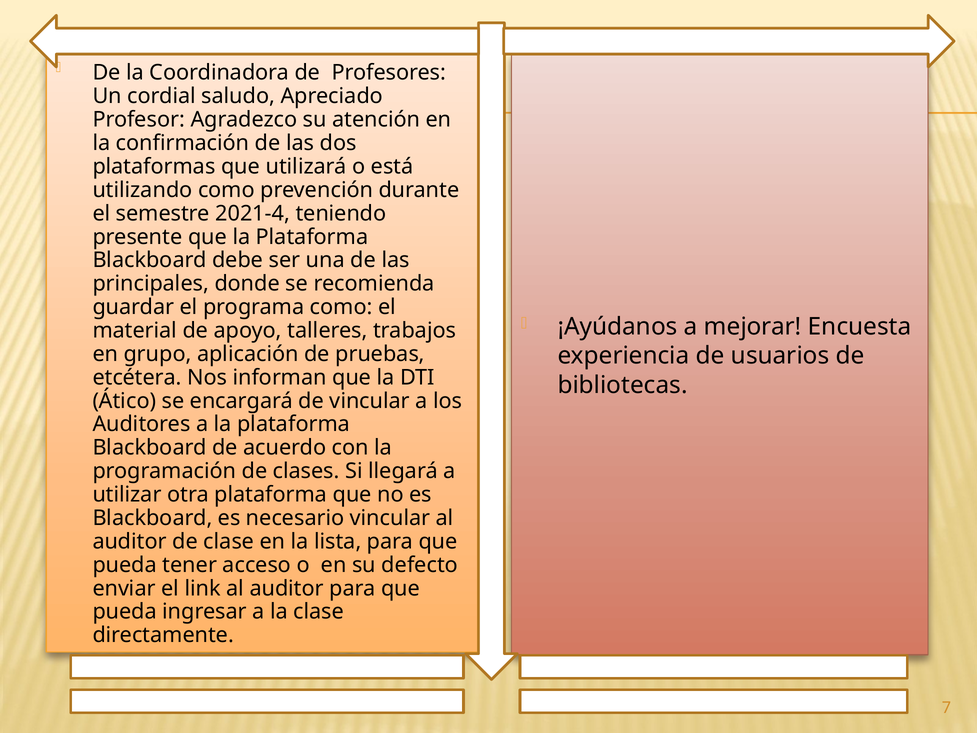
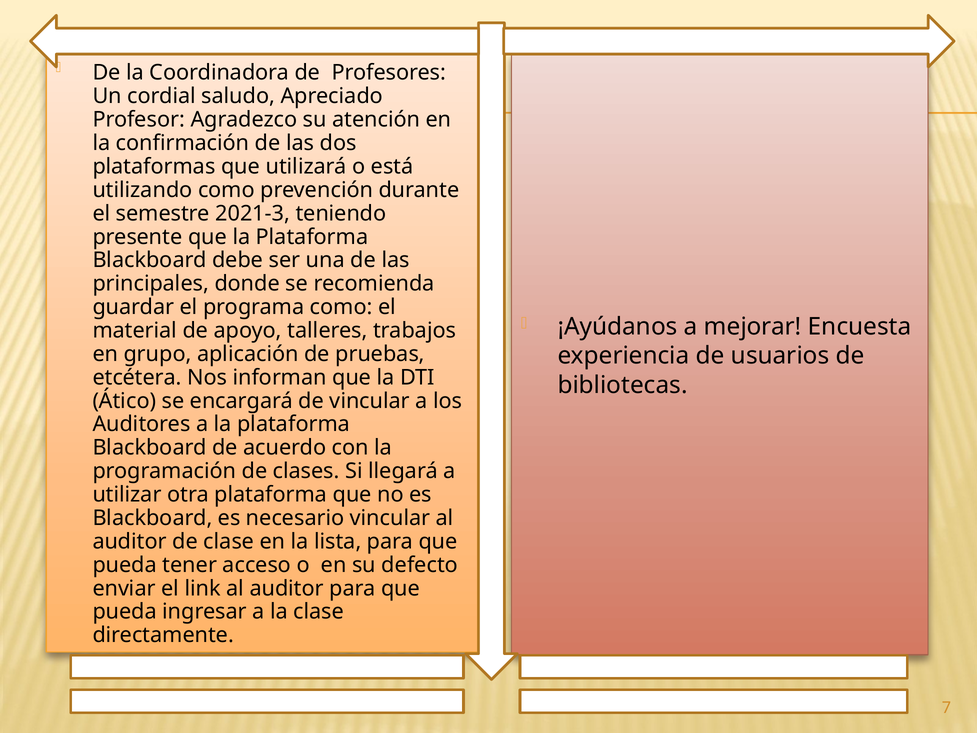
2021-4: 2021-4 -> 2021-3 (253, 213)
